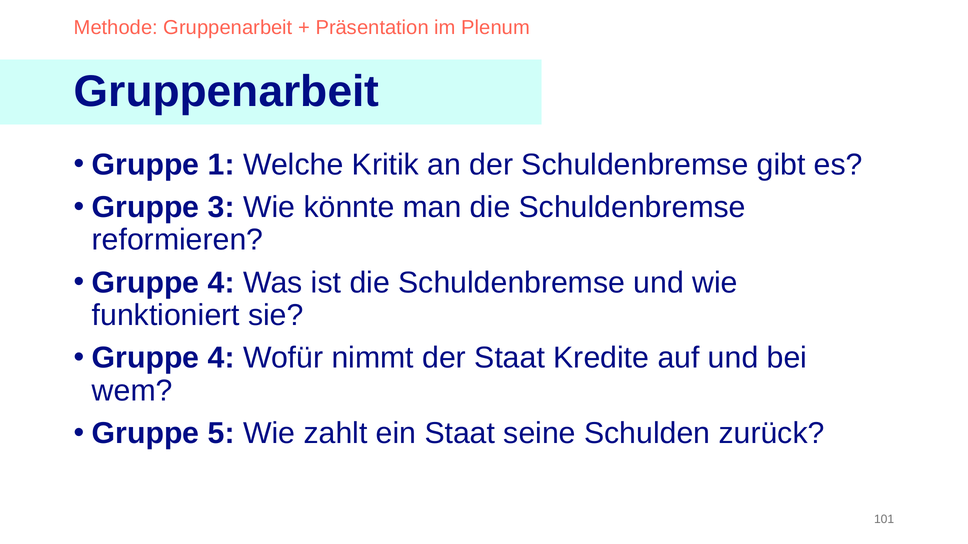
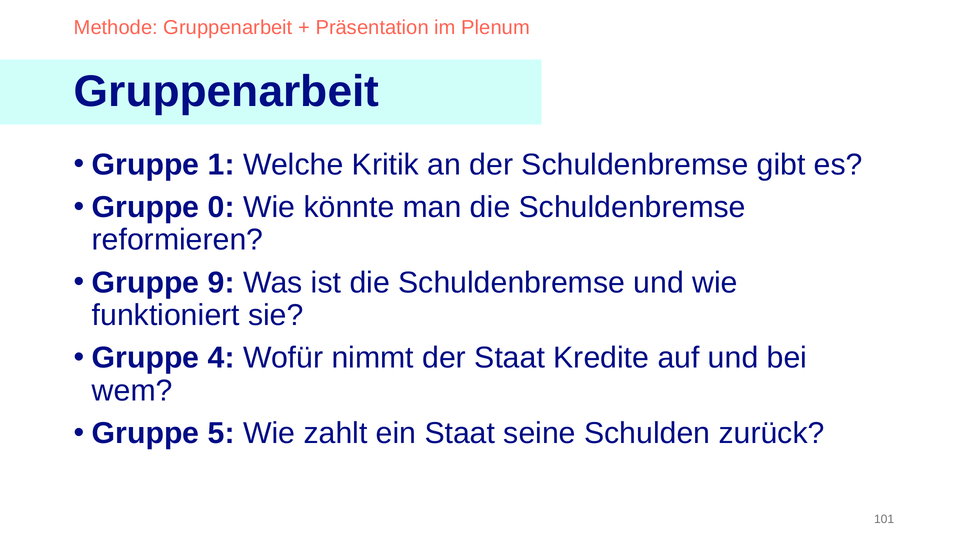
3: 3 -> 0 (221, 207)
4: 4 -> 9 (221, 283)
